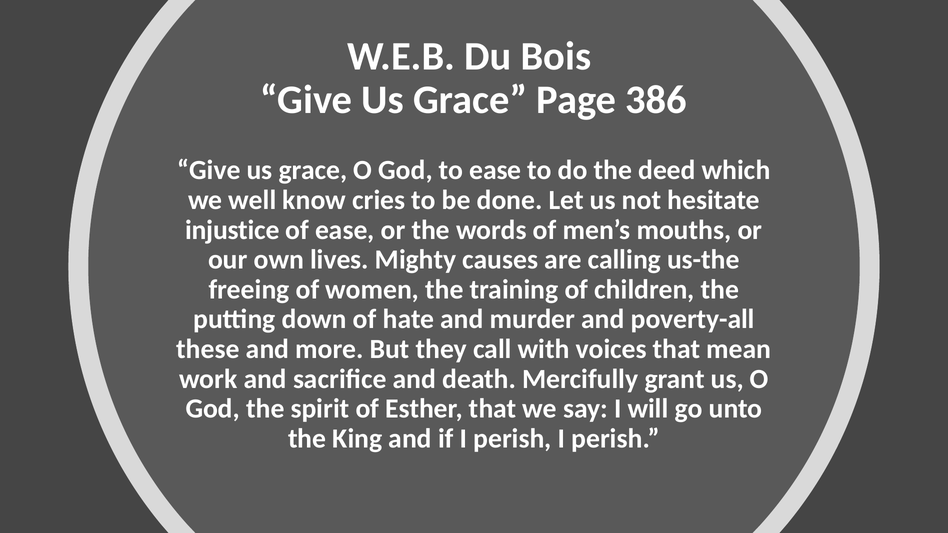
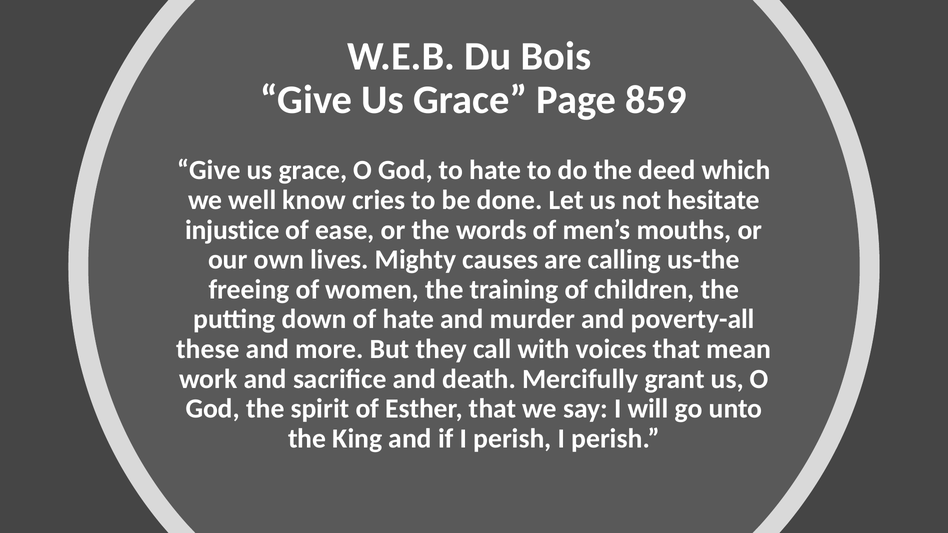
386: 386 -> 859 (656, 100)
to ease: ease -> hate (495, 170)
